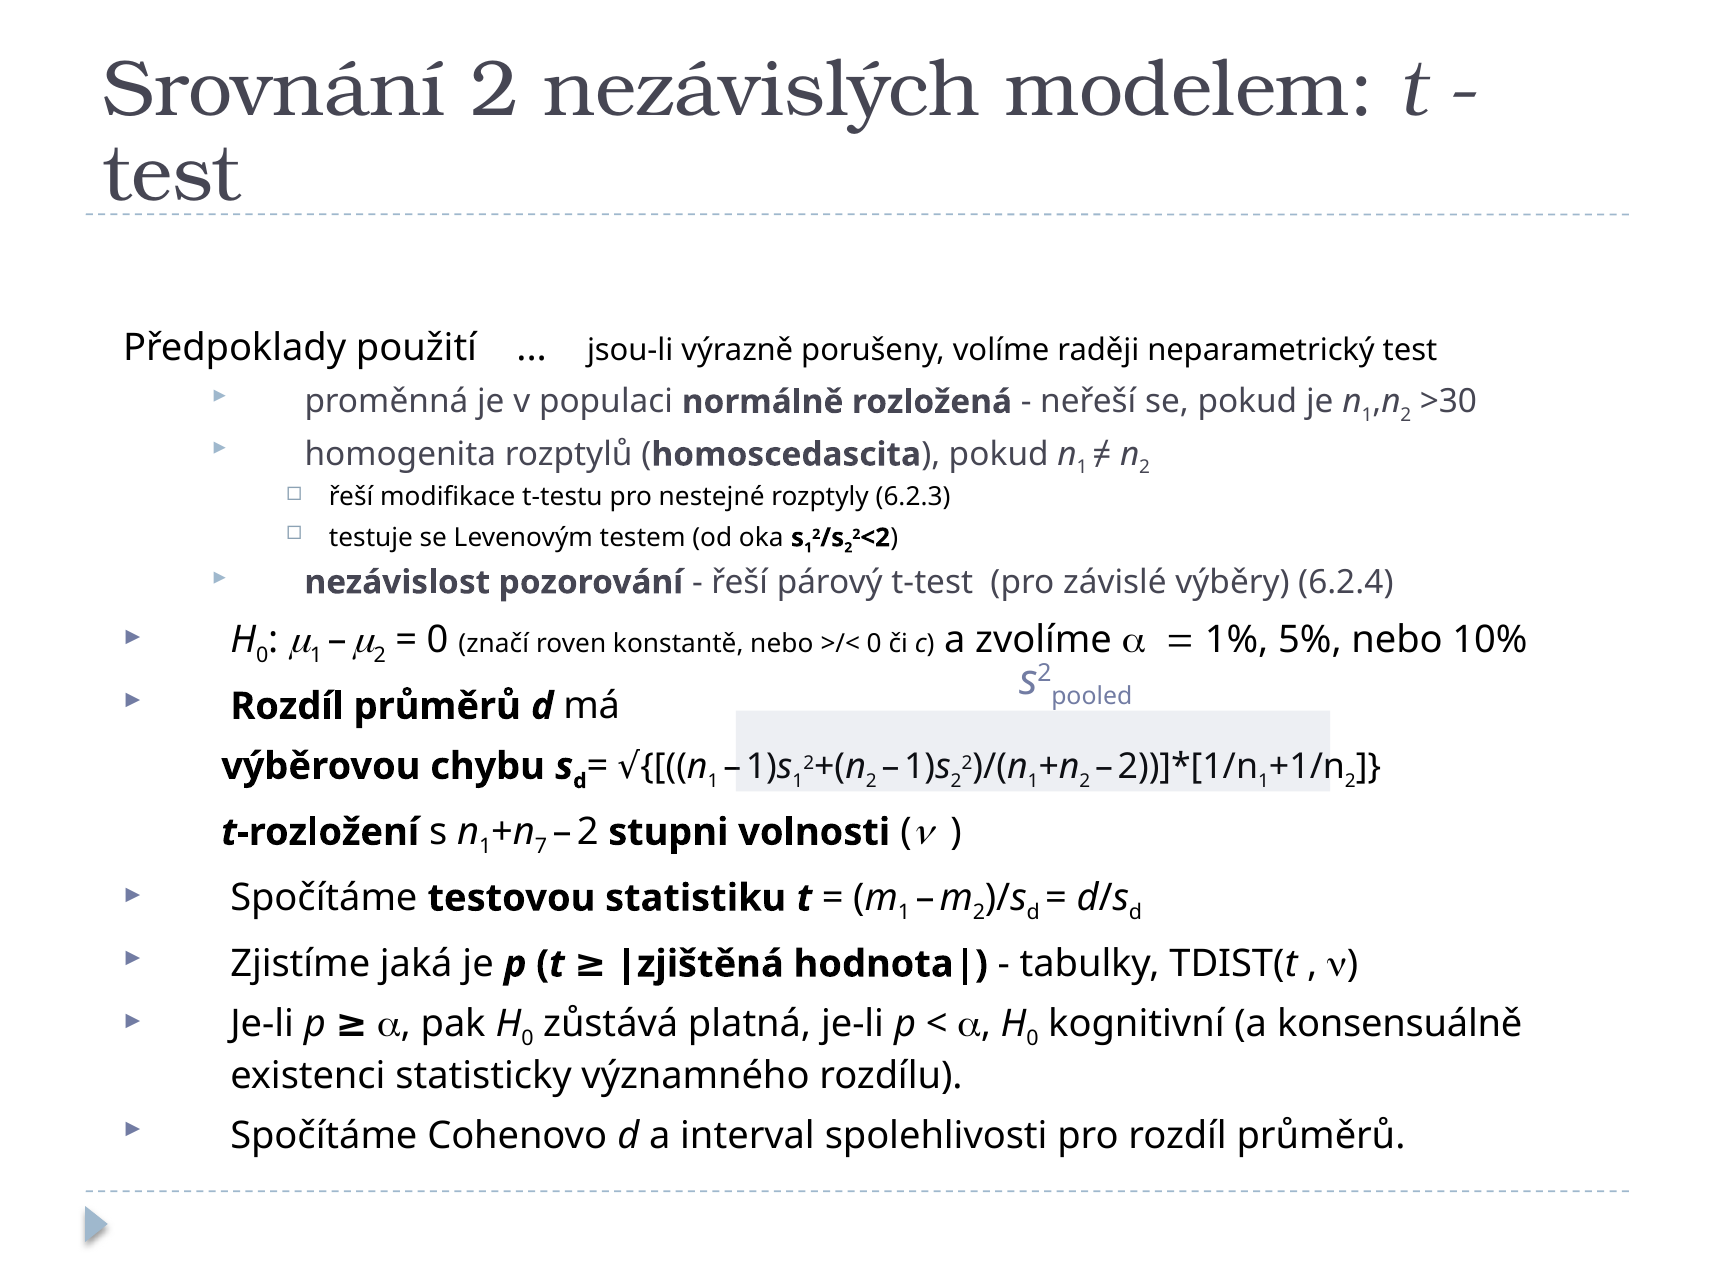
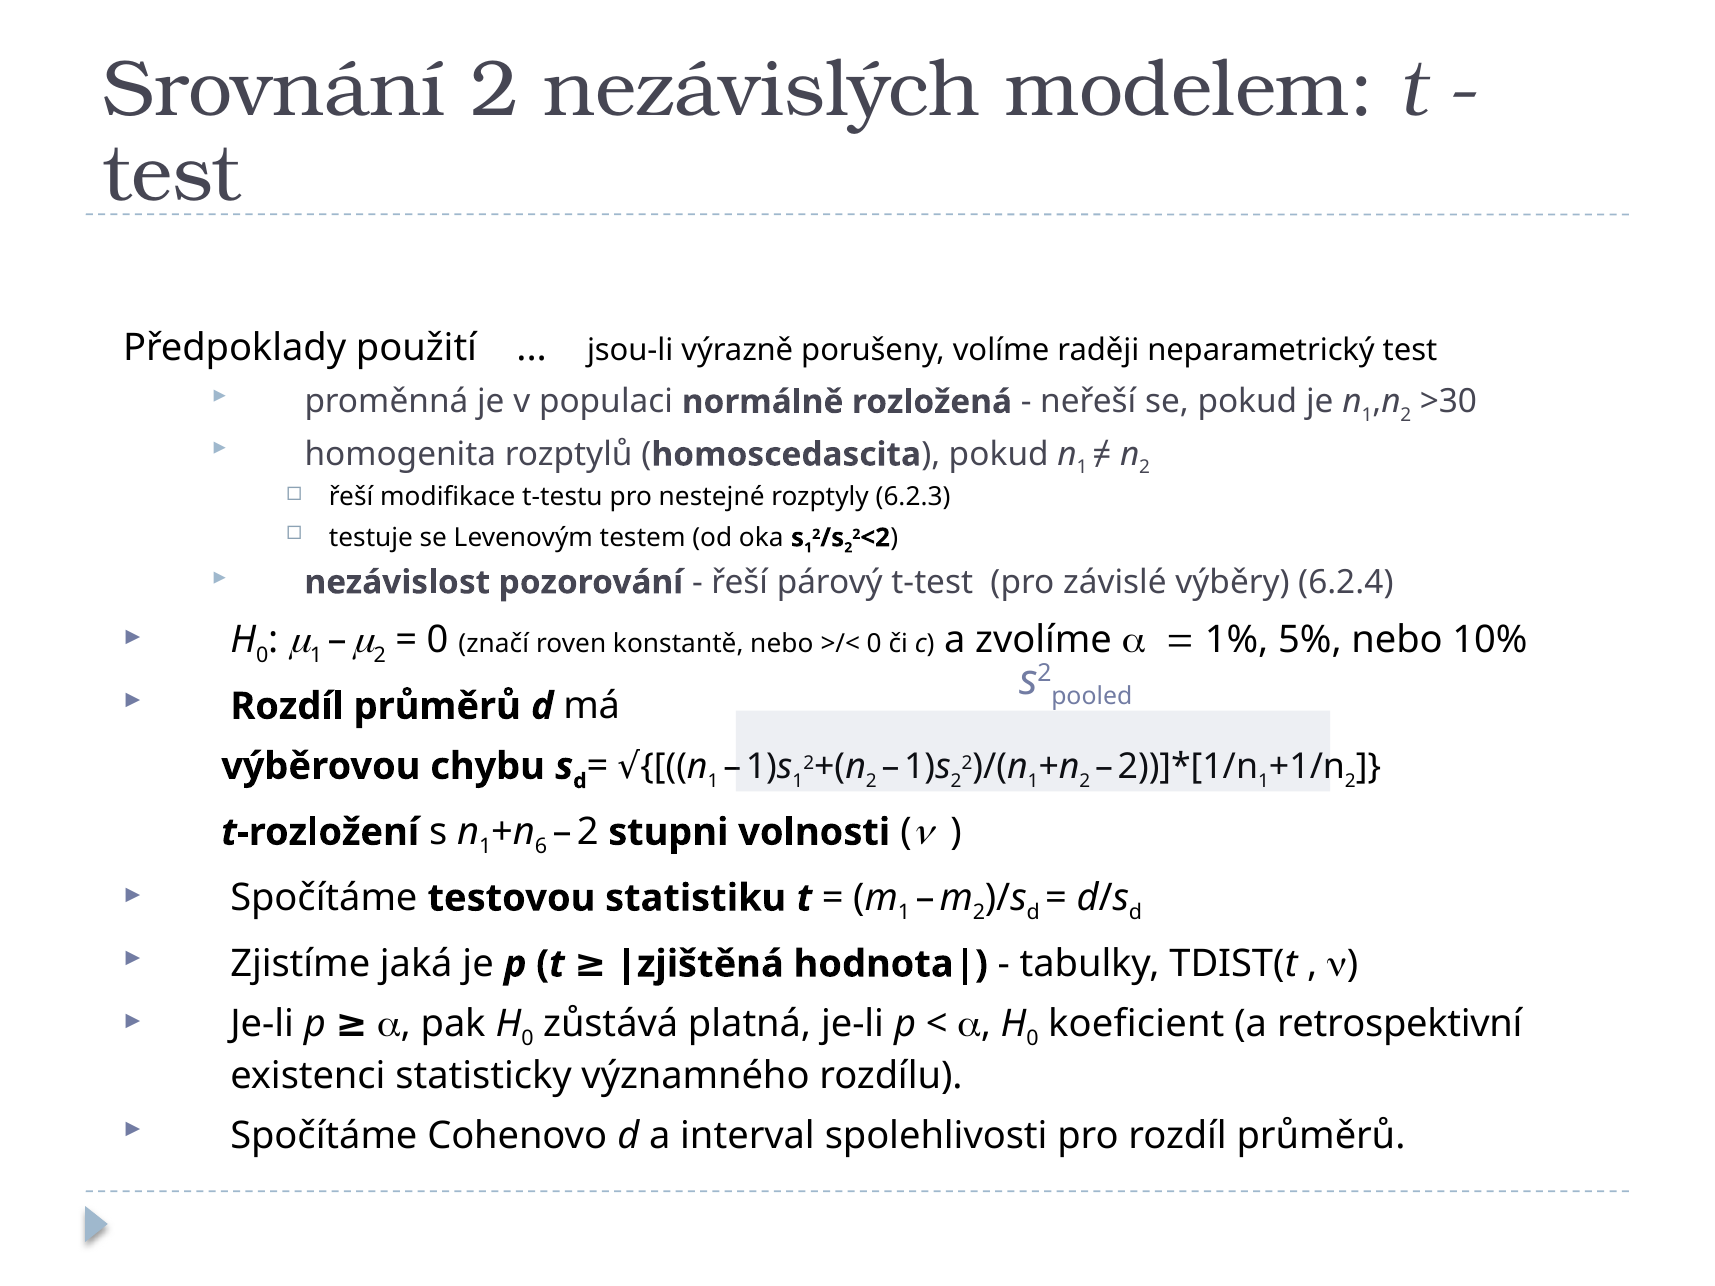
7: 7 -> 6 (541, 847)
kognitivní: kognitivní -> koeficient (1136, 1024)
konsensuálně: konsensuálně -> retrospektivní (1400, 1024)
